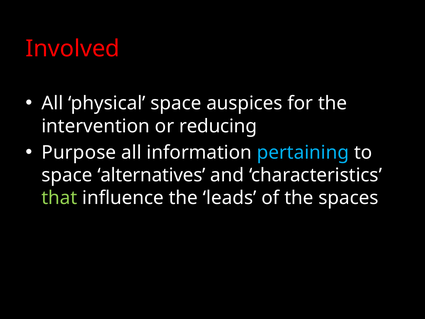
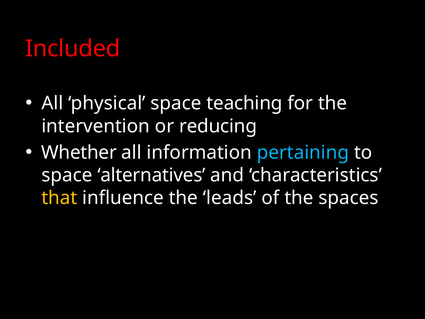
Involved: Involved -> Included (73, 49)
auspices: auspices -> teaching (244, 103)
Purpose: Purpose -> Whether (79, 152)
that colour: light green -> yellow (59, 198)
